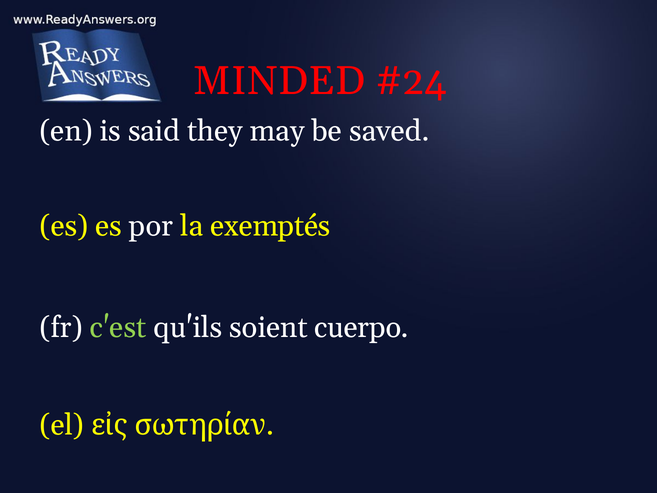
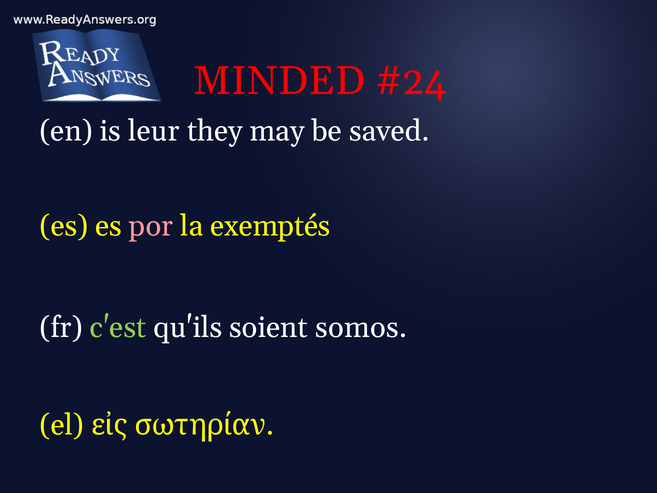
said: said -> leur (154, 131)
por colour: white -> pink (151, 226)
cuerpo: cuerpo -> somos (361, 327)
